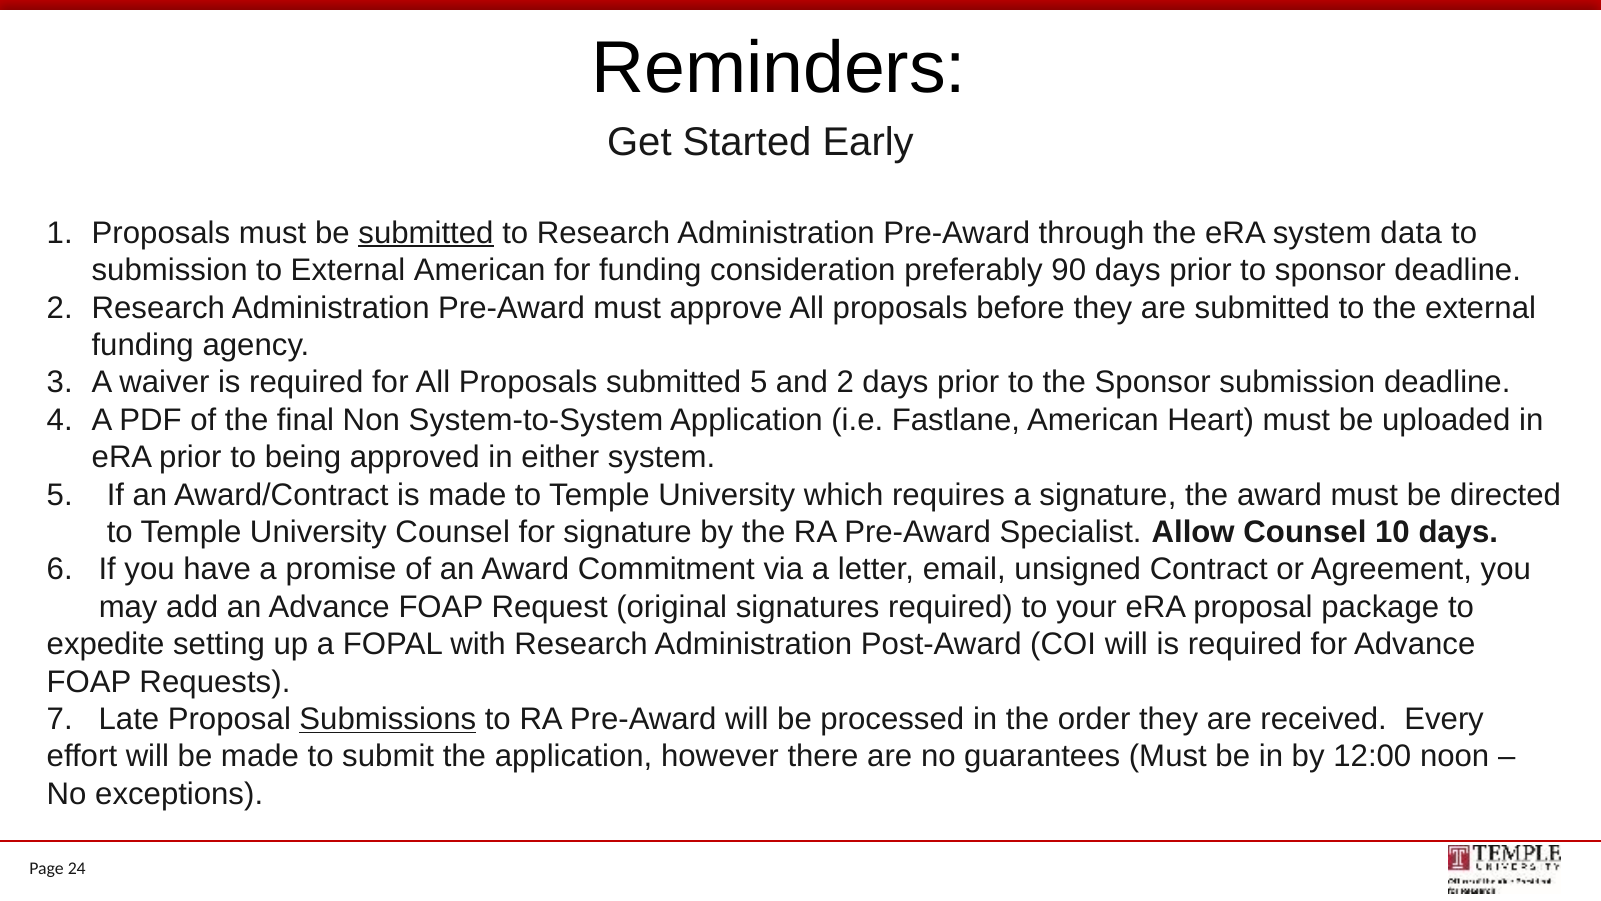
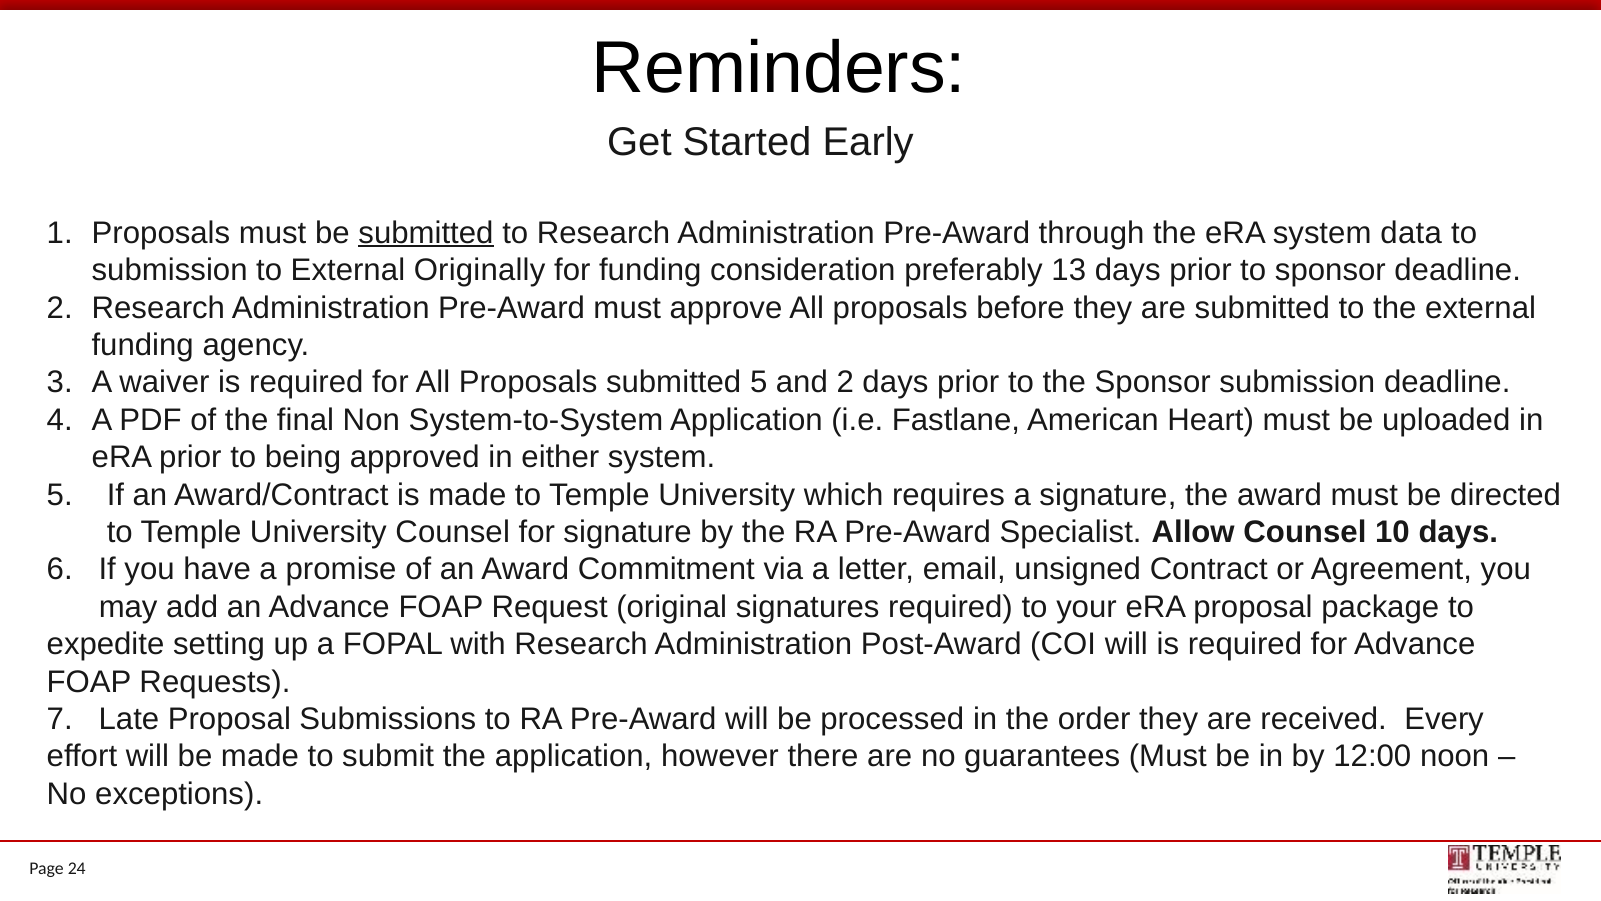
External American: American -> Originally (480, 270)
90: 90 -> 13 (1069, 270)
Submissions underline: present -> none (388, 719)
